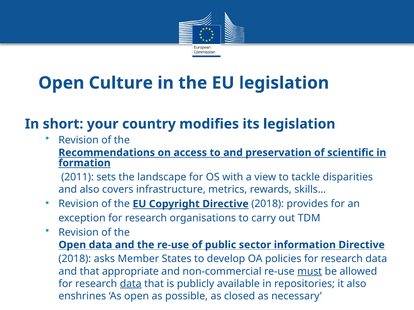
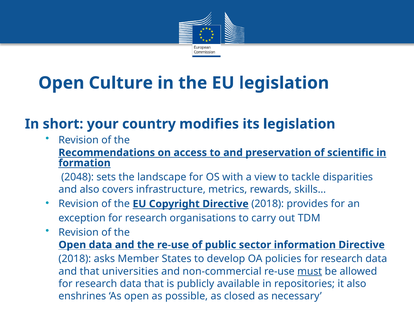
2011: 2011 -> 2048 (77, 177)
appropriate: appropriate -> universities (130, 272)
data underline: present -> none (131, 284)
